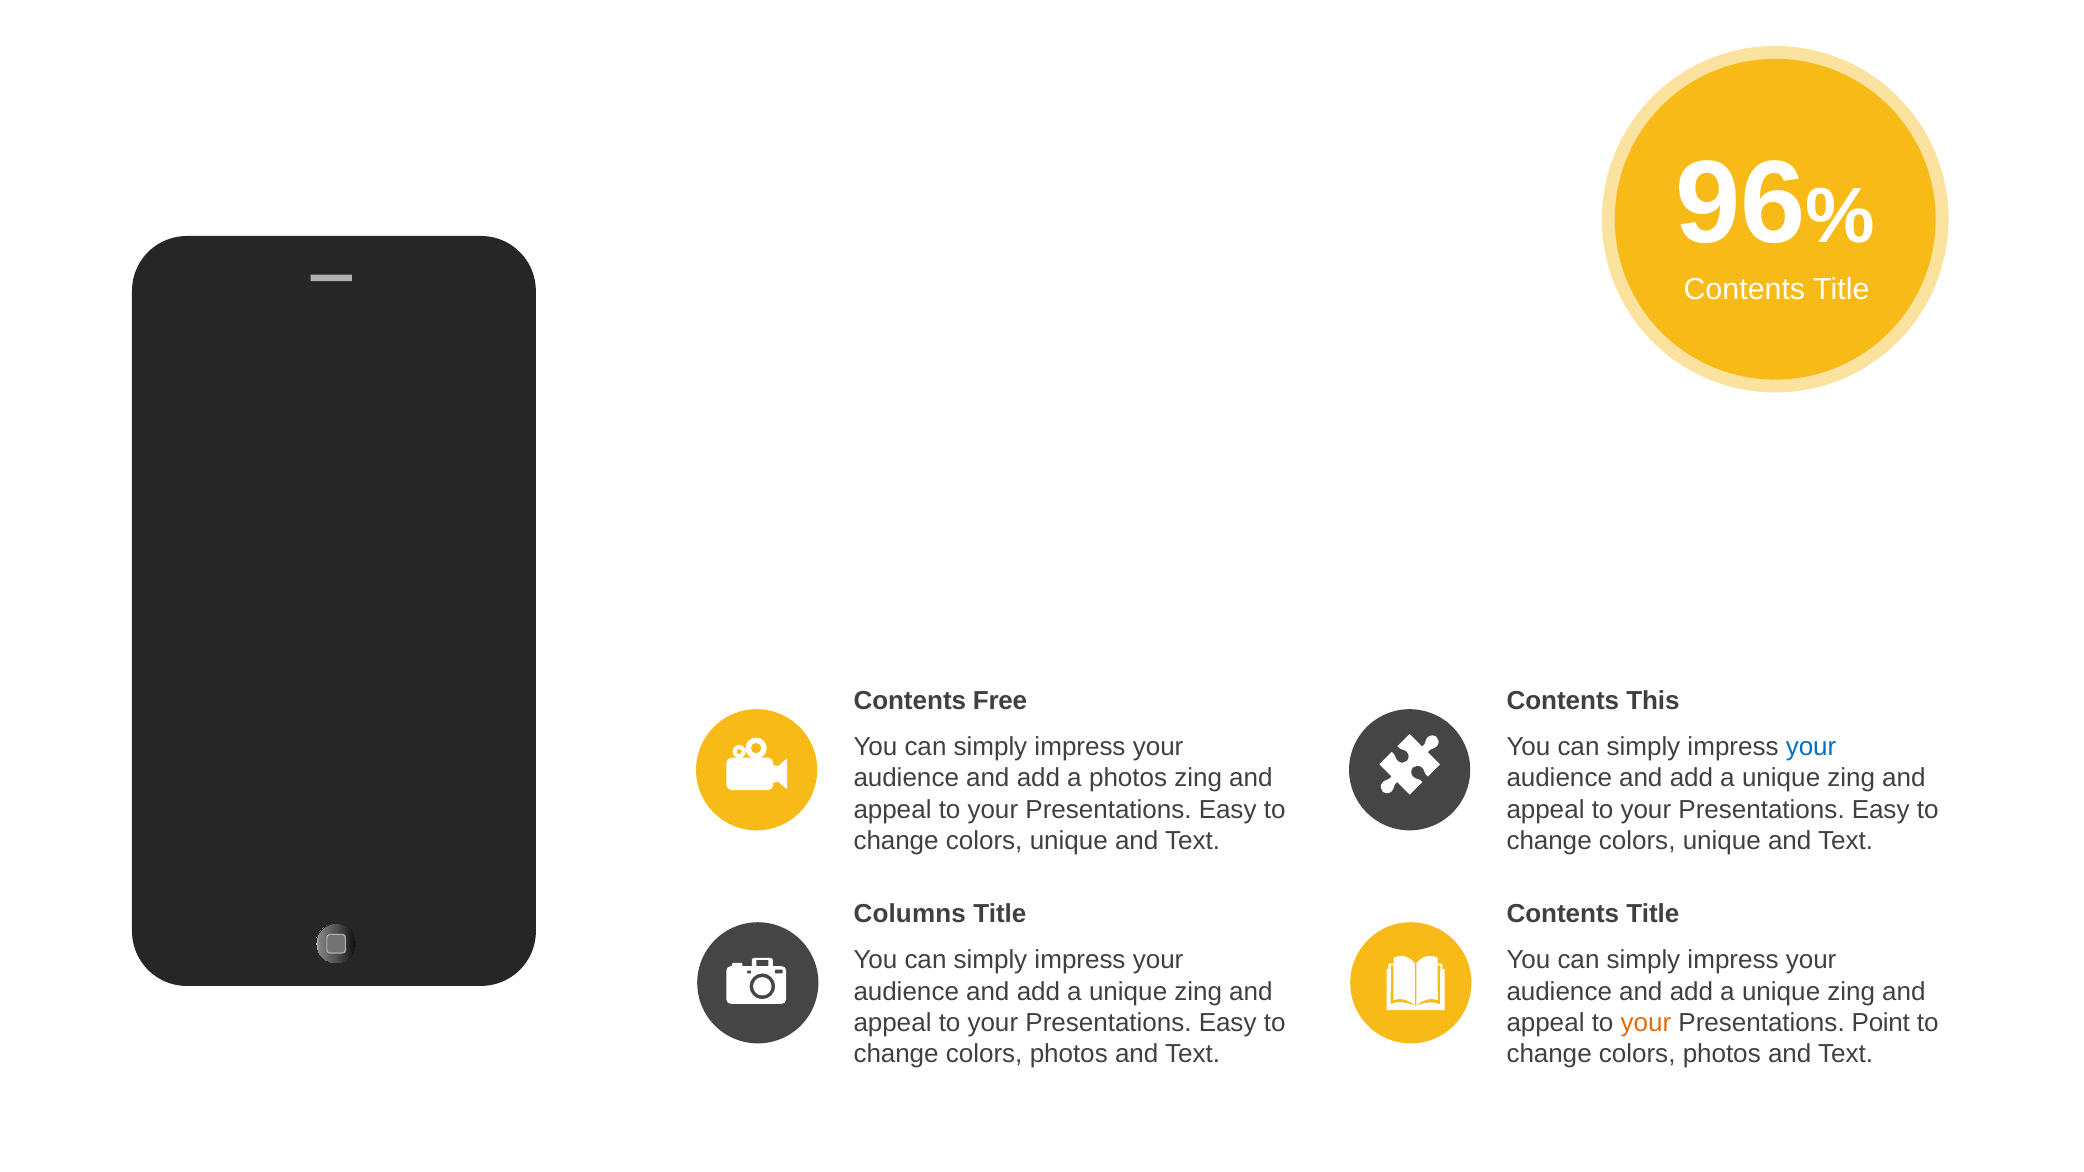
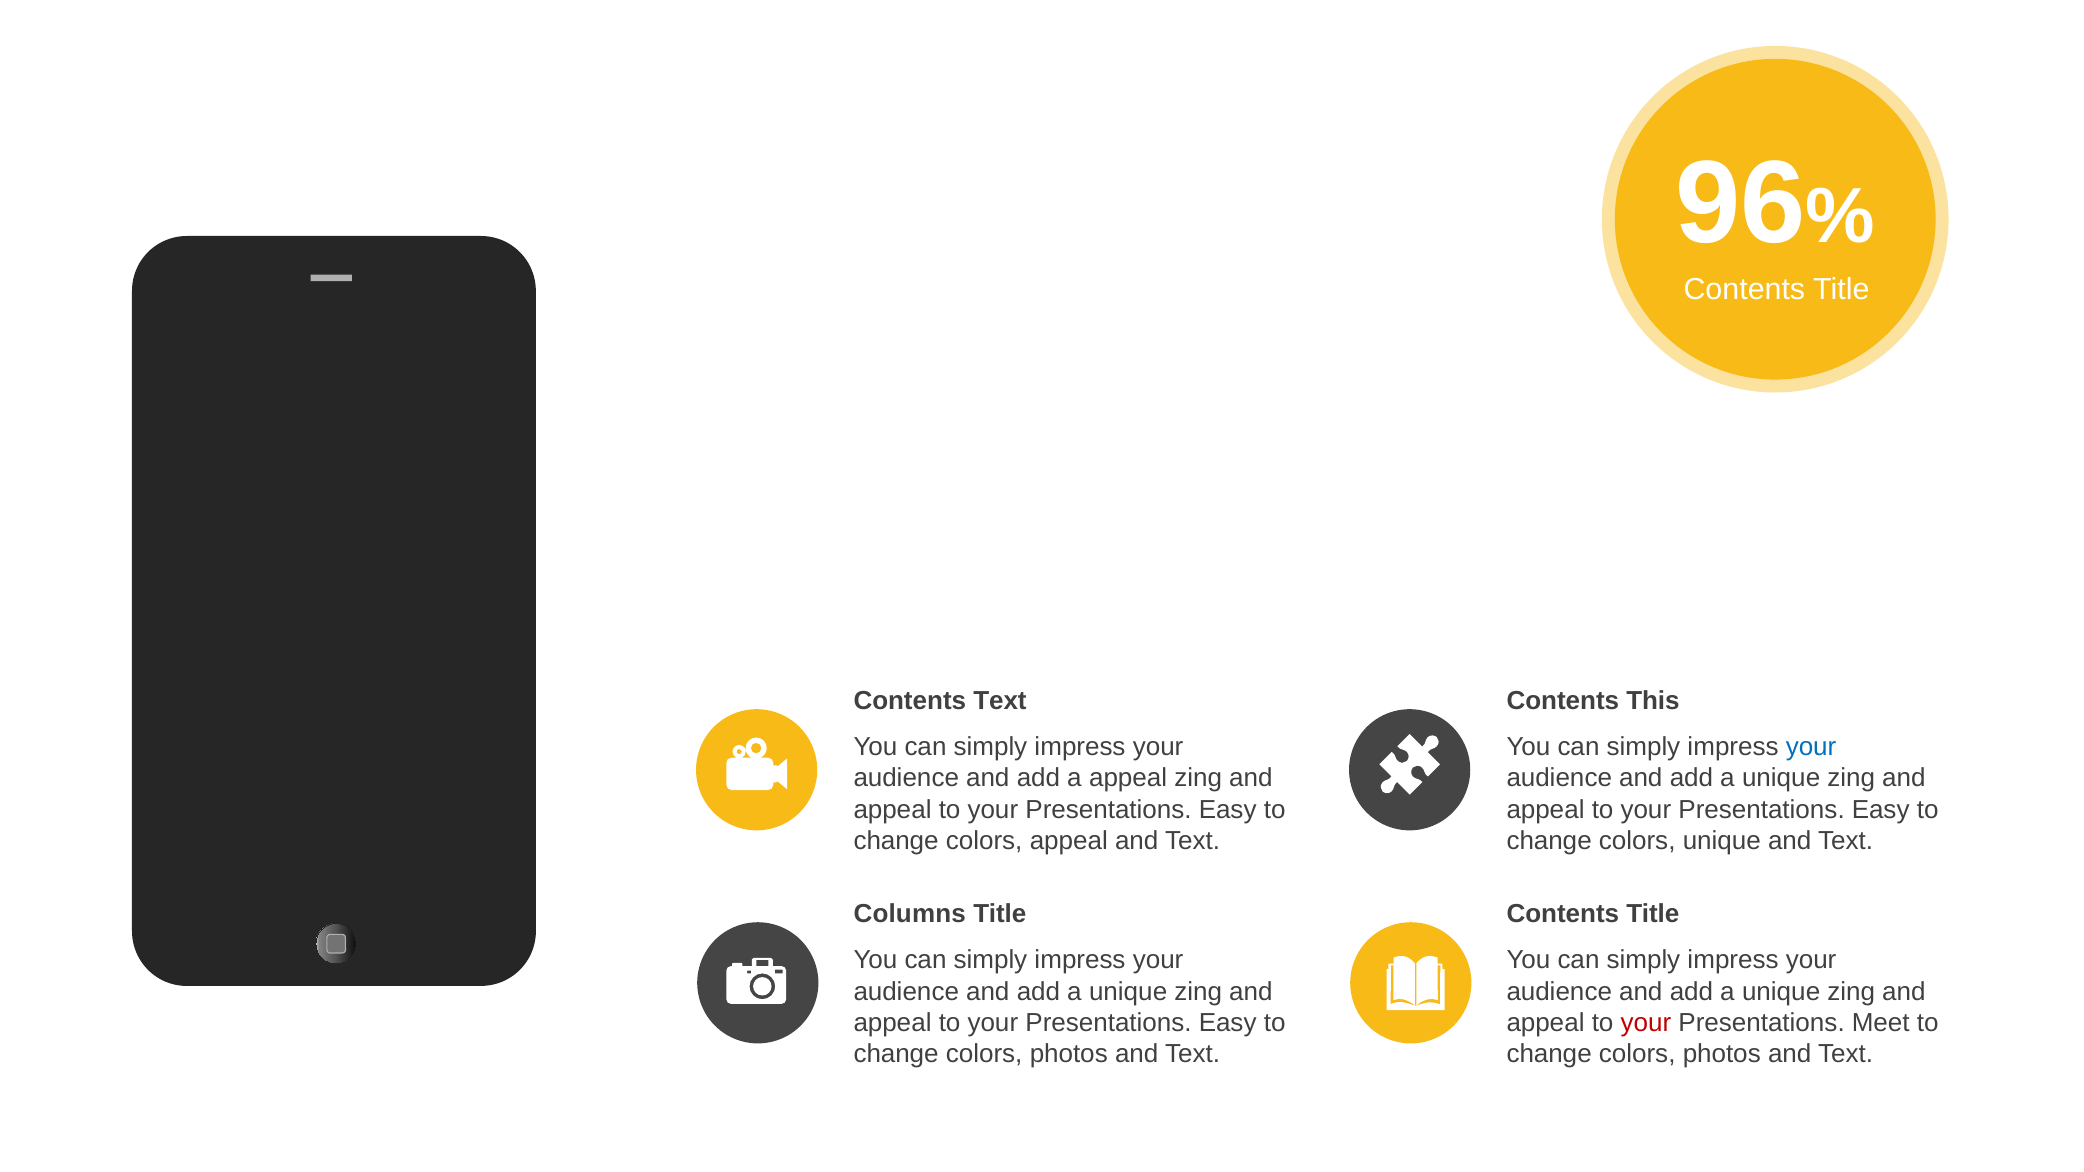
Contents Free: Free -> Text (1000, 701)
a photos: photos -> appeal (1128, 779)
unique: unique -> appeal (1069, 841)
your colour: orange -> red (1646, 1023)
Point: Point -> Meet (1881, 1023)
